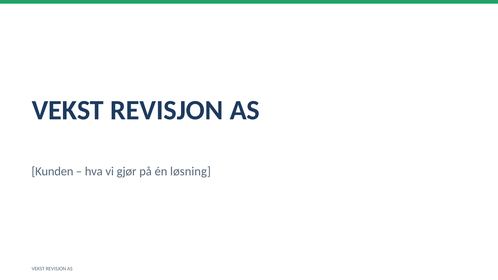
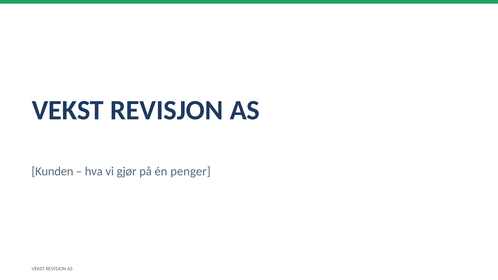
løsning: løsning -> penger (190, 172)
